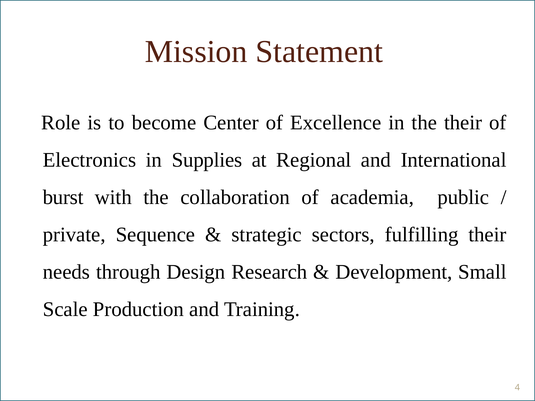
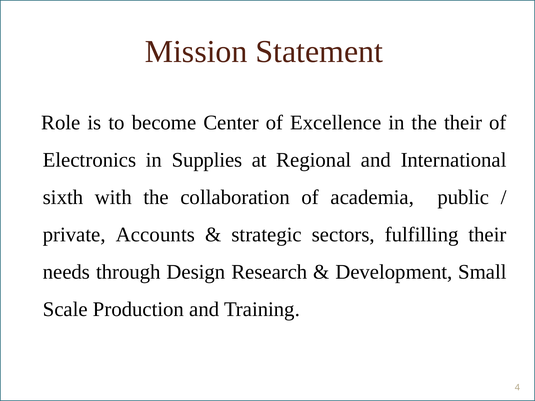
burst: burst -> sixth (63, 197)
Sequence: Sequence -> Accounts (155, 235)
